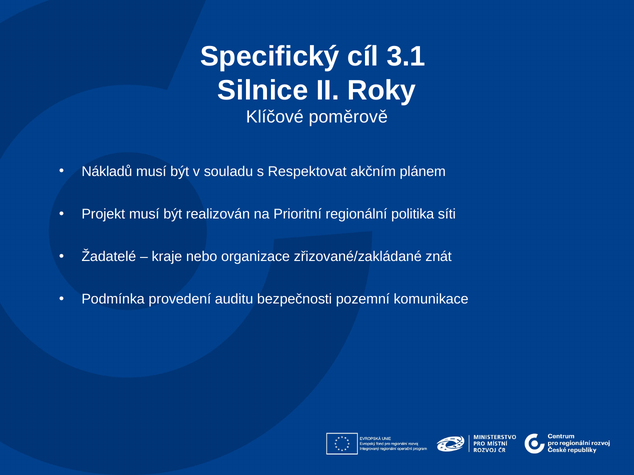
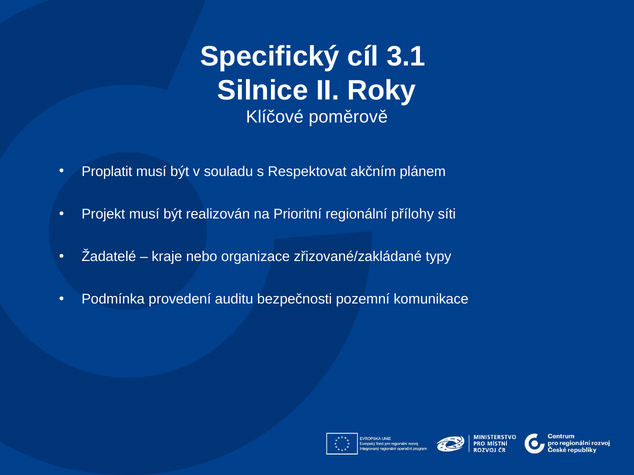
Nákladů: Nákladů -> Proplatit (107, 172)
politika: politika -> přílohy (413, 214)
znát: znát -> typy (439, 257)
